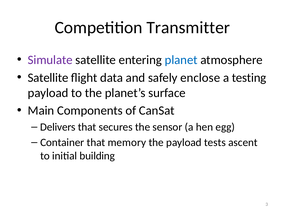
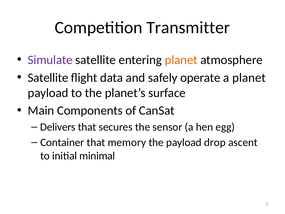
planet colour: blue -> orange (181, 60)
enclose: enclose -> operate (200, 78)
a testing: testing -> planet (249, 78)
tests: tests -> drop (215, 142)
building: building -> minimal (97, 156)
